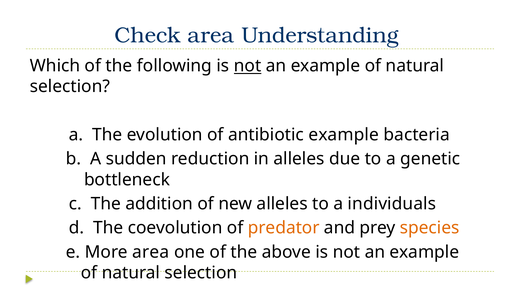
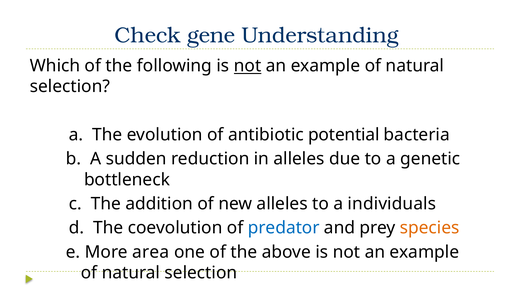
Check area: area -> gene (211, 35)
antibiotic example: example -> potential (344, 134)
predator colour: orange -> blue (284, 227)
